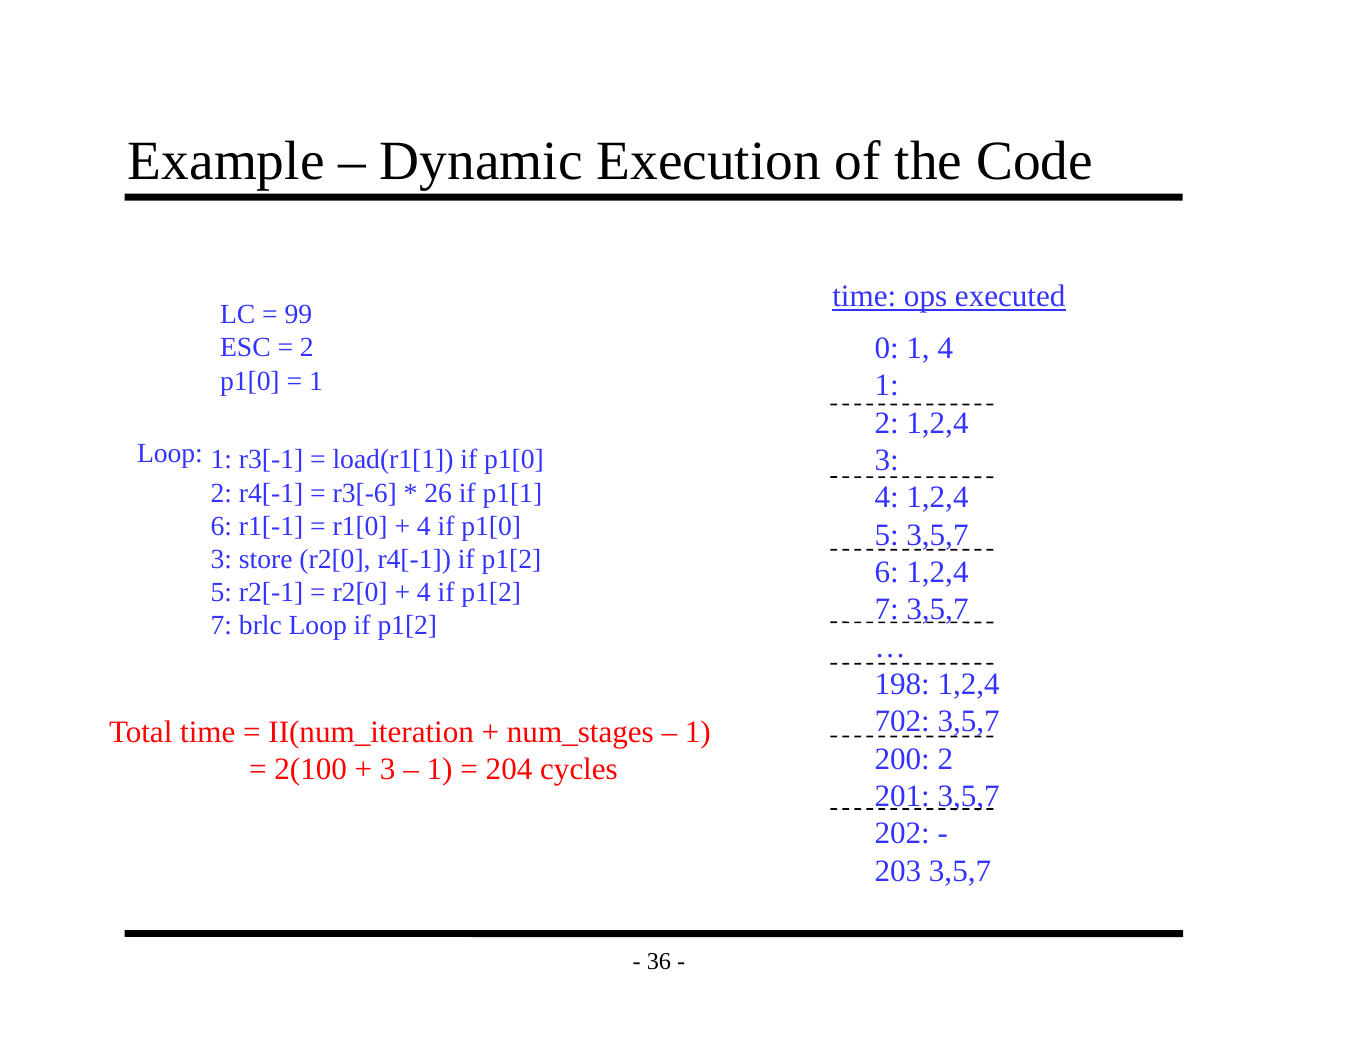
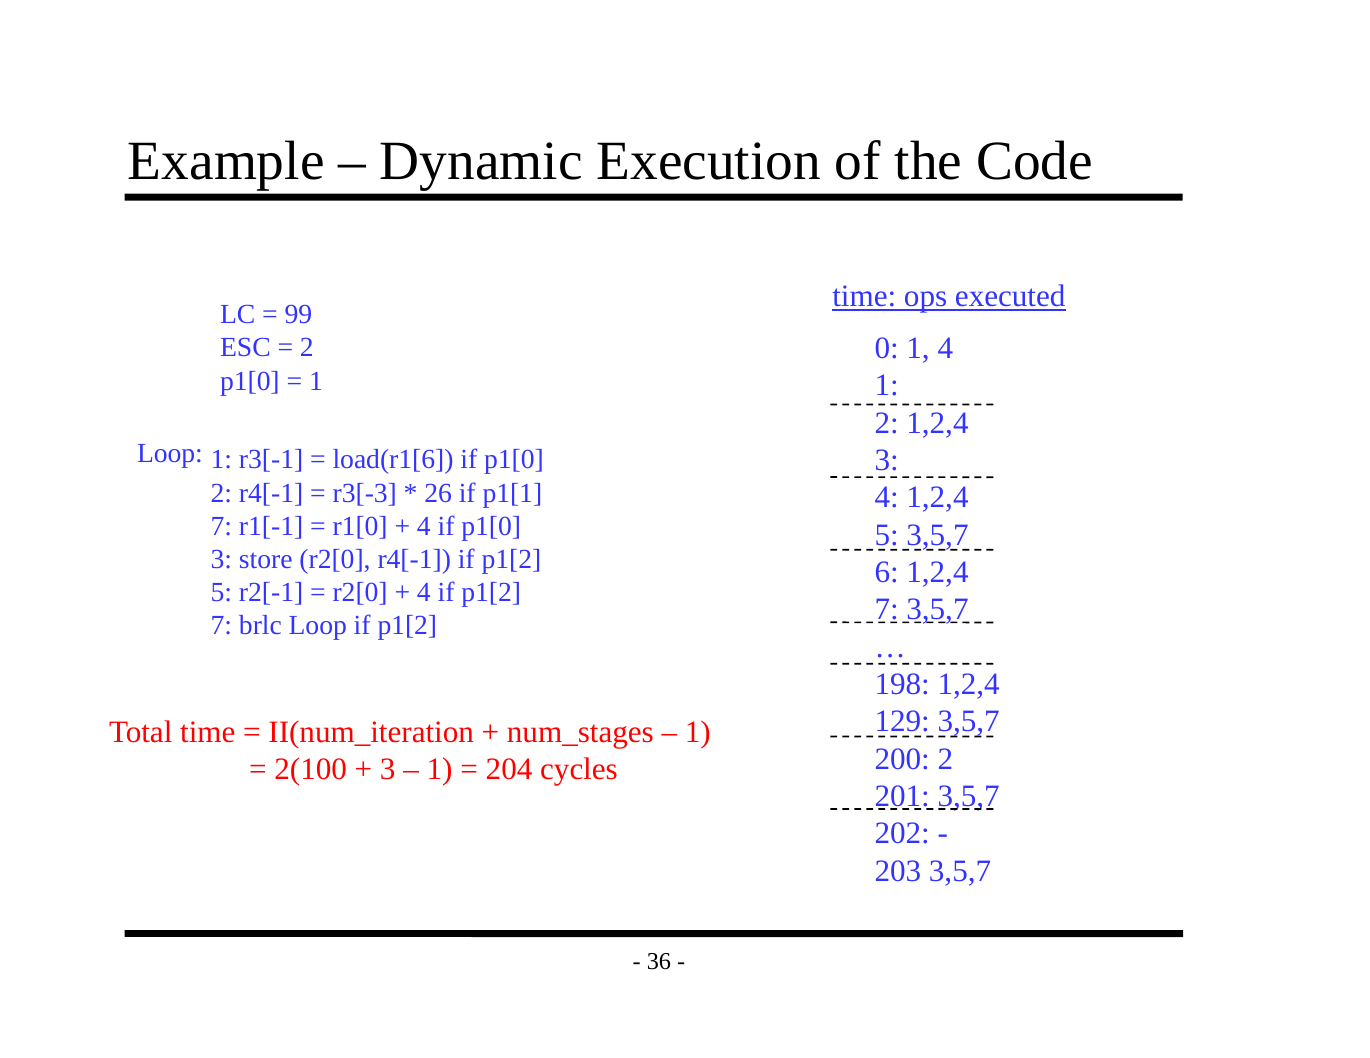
load(r1[1: load(r1[1 -> load(r1[6 (393, 460)
r3[-6: r3[-6 -> r3[-3 (365, 493)
6: 6 -> 7 (221, 526)
702: 702 -> 129 (902, 722)
